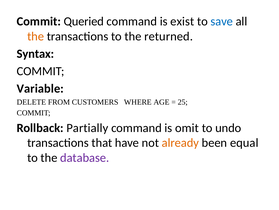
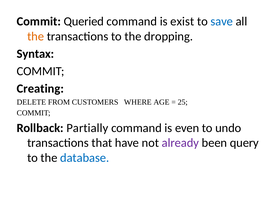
returned: returned -> dropping (169, 36)
Variable: Variable -> Creating (40, 88)
omit: omit -> even (187, 127)
already colour: orange -> purple (180, 142)
equal: equal -> query (244, 142)
database colour: purple -> blue (85, 157)
